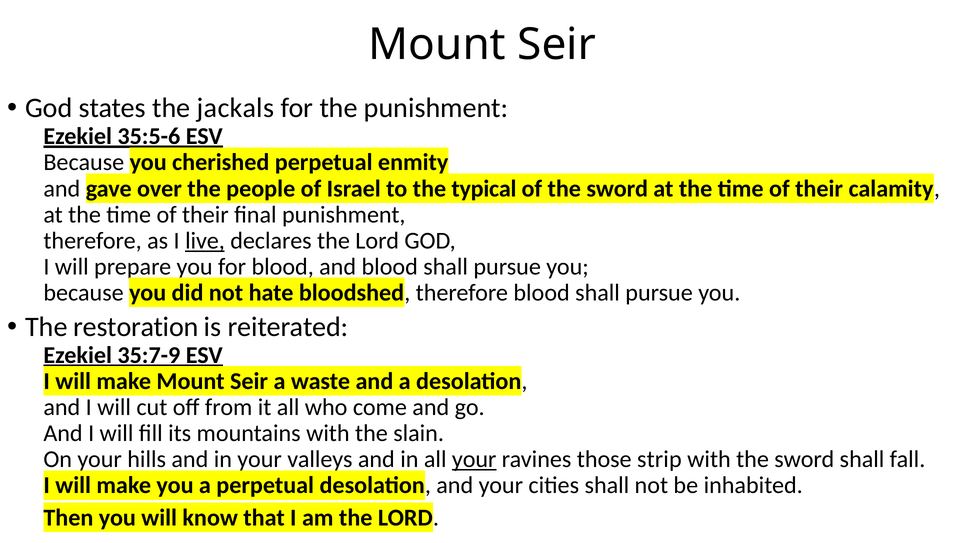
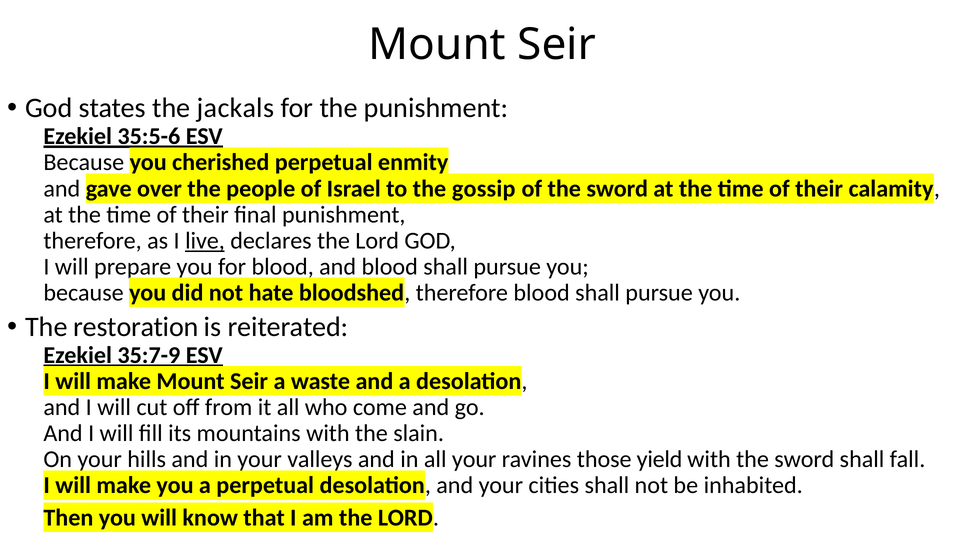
typical: typical -> gossip (484, 188)
your underline: present -> none (474, 459)
strip: strip -> yield (660, 459)
